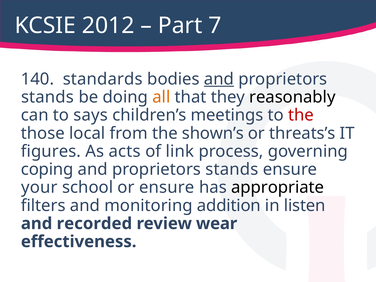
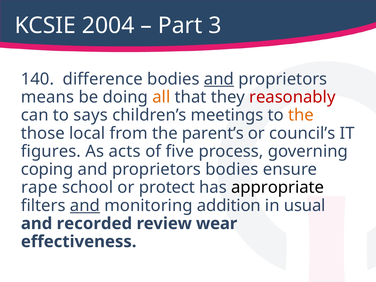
2012: 2012 -> 2004 (108, 25)
7: 7 -> 3 (215, 25)
standards: standards -> difference (103, 79)
stands: stands -> means (48, 97)
reasonably colour: black -> red (292, 97)
the colour: red -> orange (301, 115)
shown’s: shown’s -> parent’s (213, 133)
threats’s: threats’s -> council’s (302, 133)
link: link -> five (180, 151)
stands: stands -> bodies (232, 169)
your: your -> rape (39, 187)
or ensure: ensure -> protect (167, 187)
and underline: none -> present (85, 206)
listen: listen -> usual (305, 206)
